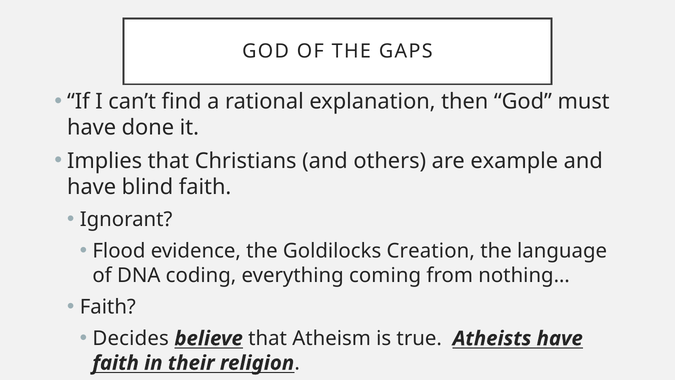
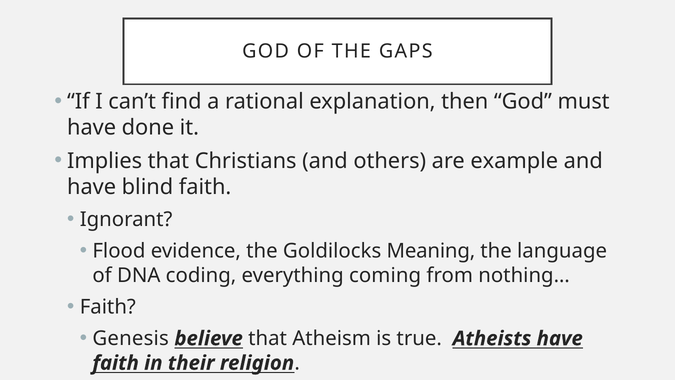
Creation: Creation -> Meaning (431, 251)
Decides: Decides -> Genesis (131, 338)
